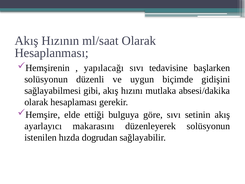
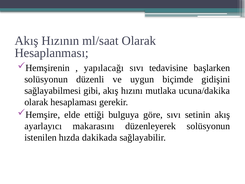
absesi/dakika: absesi/dakika -> ucuna/dakika (204, 91)
dogrudan: dogrudan -> dakikada (100, 137)
